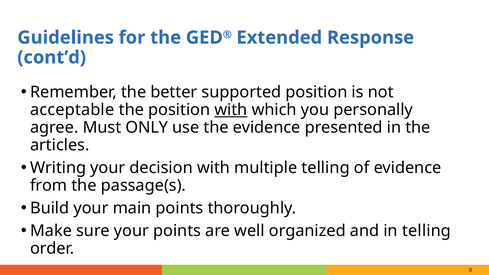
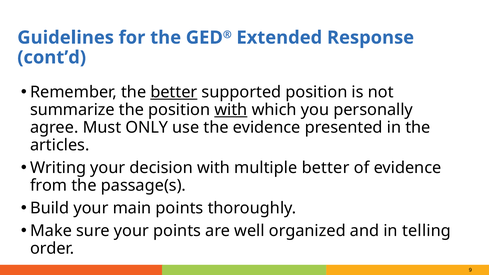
better underline: none -> present (174, 92)
acceptable: acceptable -> summarize (72, 110)
multiple telling: telling -> better (326, 168)
